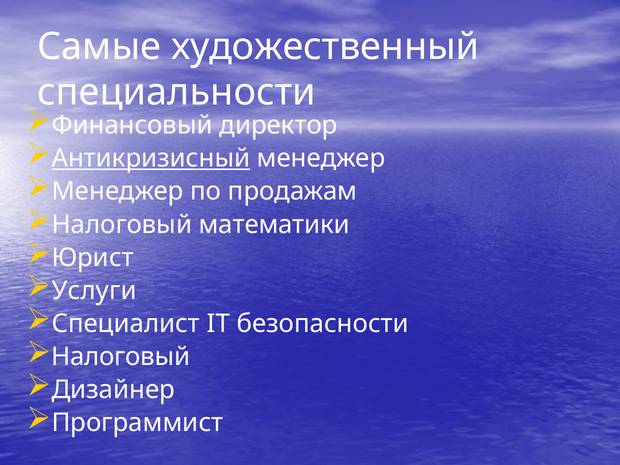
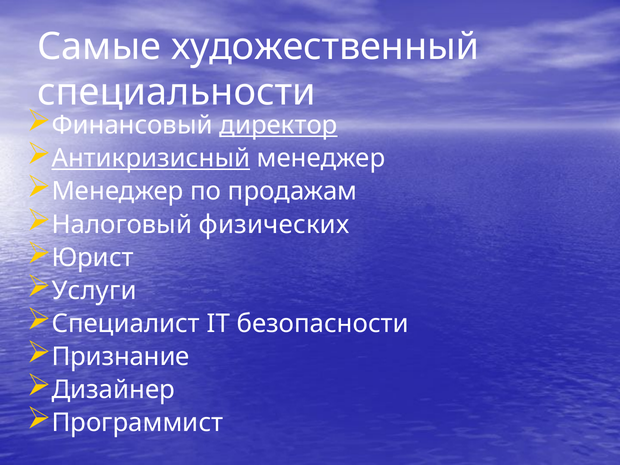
директор underline: none -> present (278, 125)
математики: математики -> физических (274, 225)
Налоговый: Налоговый -> Признание (121, 357)
